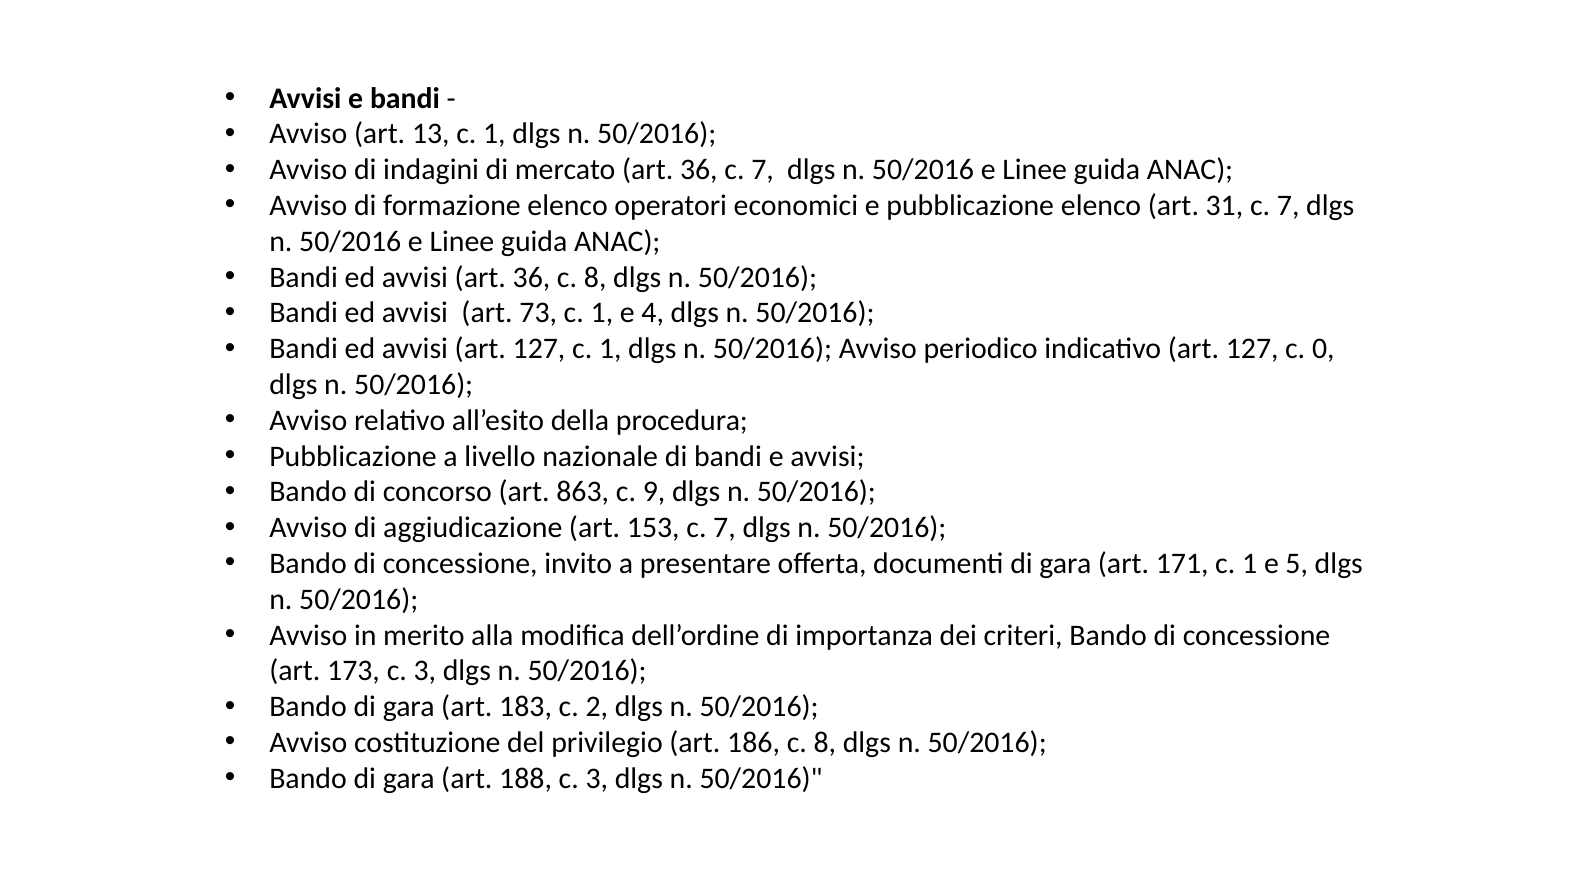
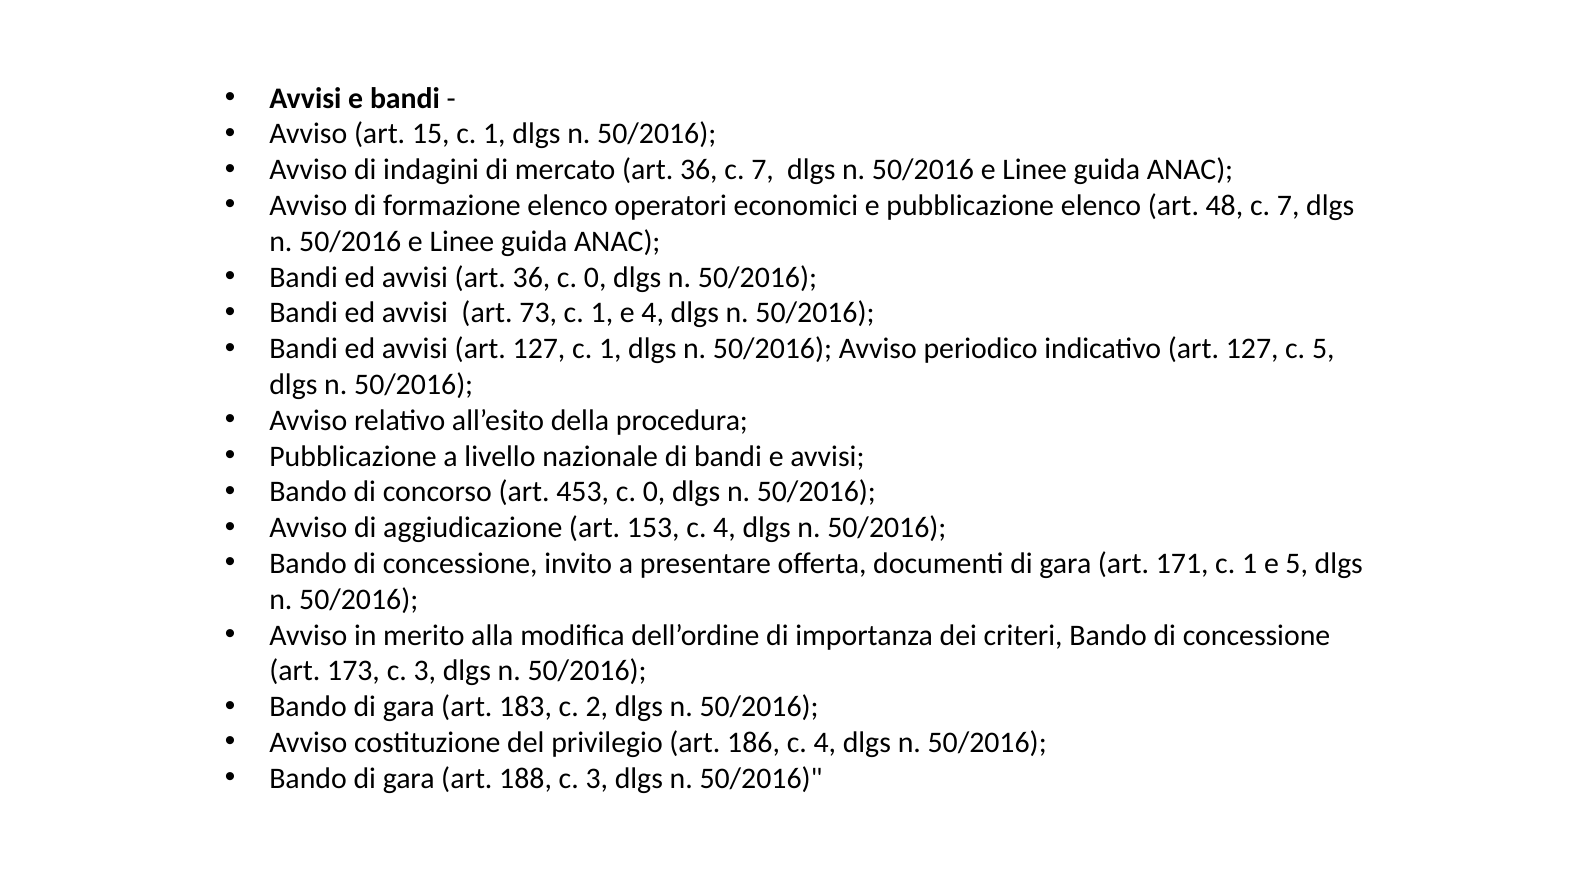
13: 13 -> 15 (431, 134)
31: 31 -> 48 (1224, 206)
36 c 8: 8 -> 0 (595, 277)
c 0: 0 -> 5 (1323, 349)
863: 863 -> 453 (583, 492)
9: 9 -> 0 (654, 492)
153 c 7: 7 -> 4 (724, 528)
186 c 8: 8 -> 4 (825, 743)
